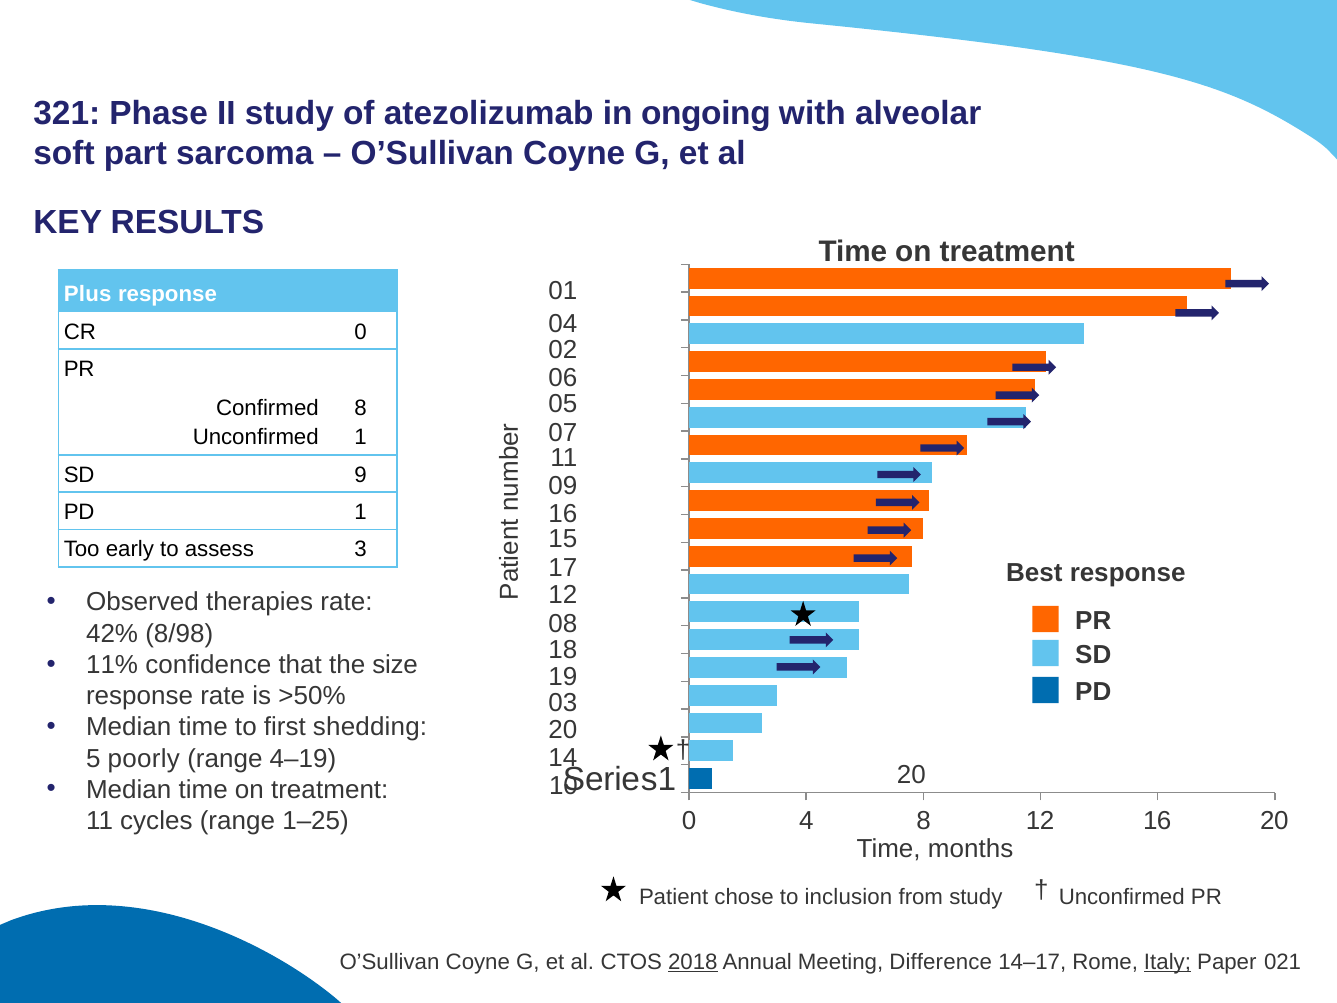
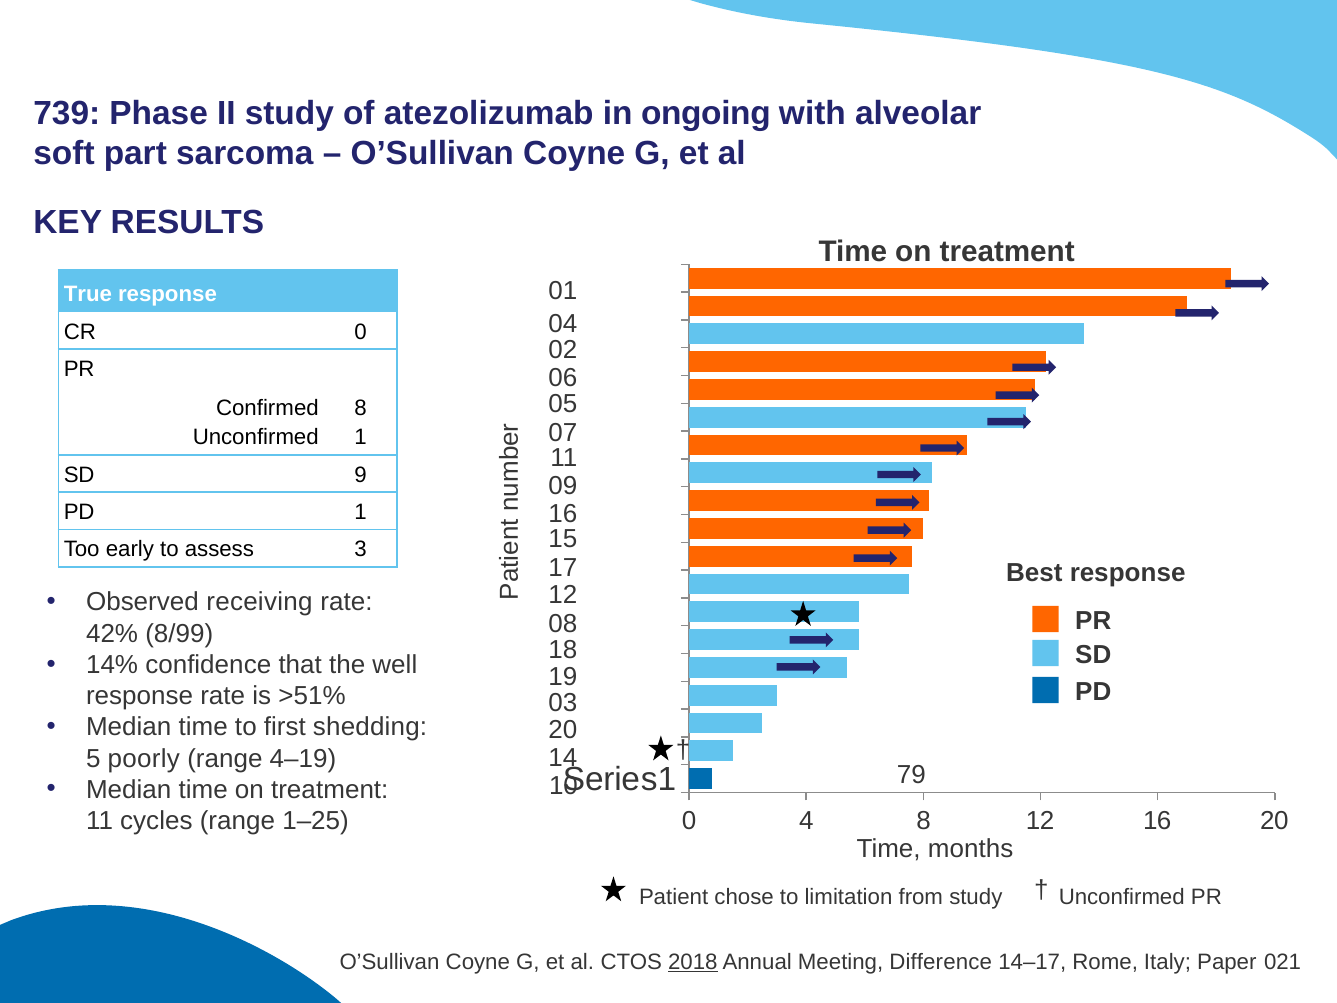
321: 321 -> 739 (67, 113)
Plus: Plus -> True (88, 294)
therapies: therapies -> receiving (259, 602)
8/98: 8/98 -> 8/99 (179, 633)
11%: 11% -> 14% (112, 665)
size: size -> well (395, 665)
>50%: >50% -> >51% (312, 696)
20: 20 -> 79 (911, 775)
inclusion: inclusion -> limitation (848, 897)
Italy underline: present -> none (1168, 962)
